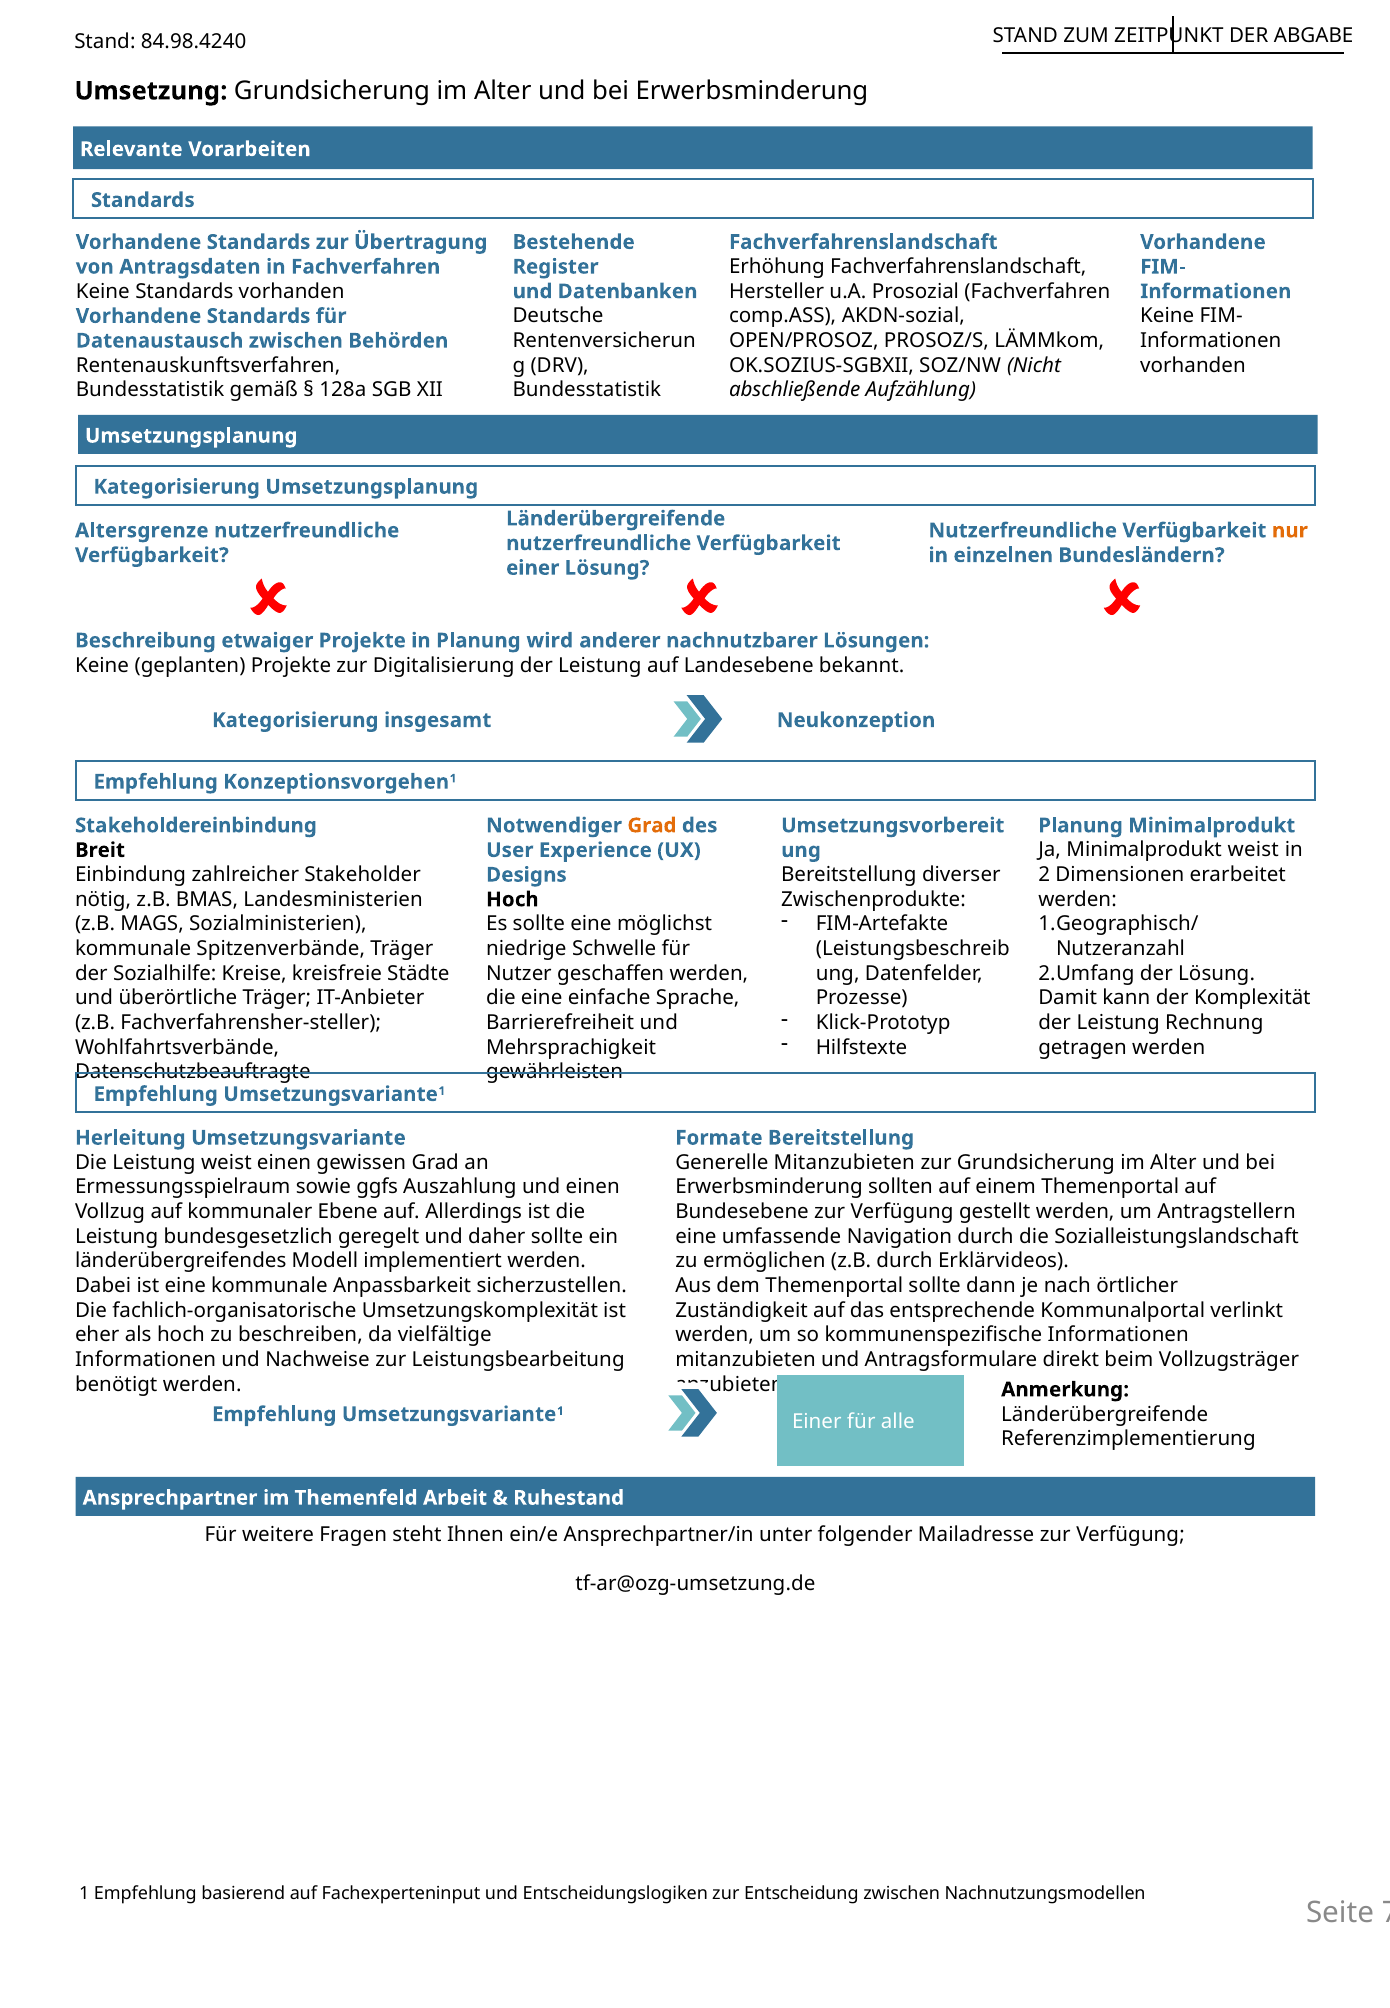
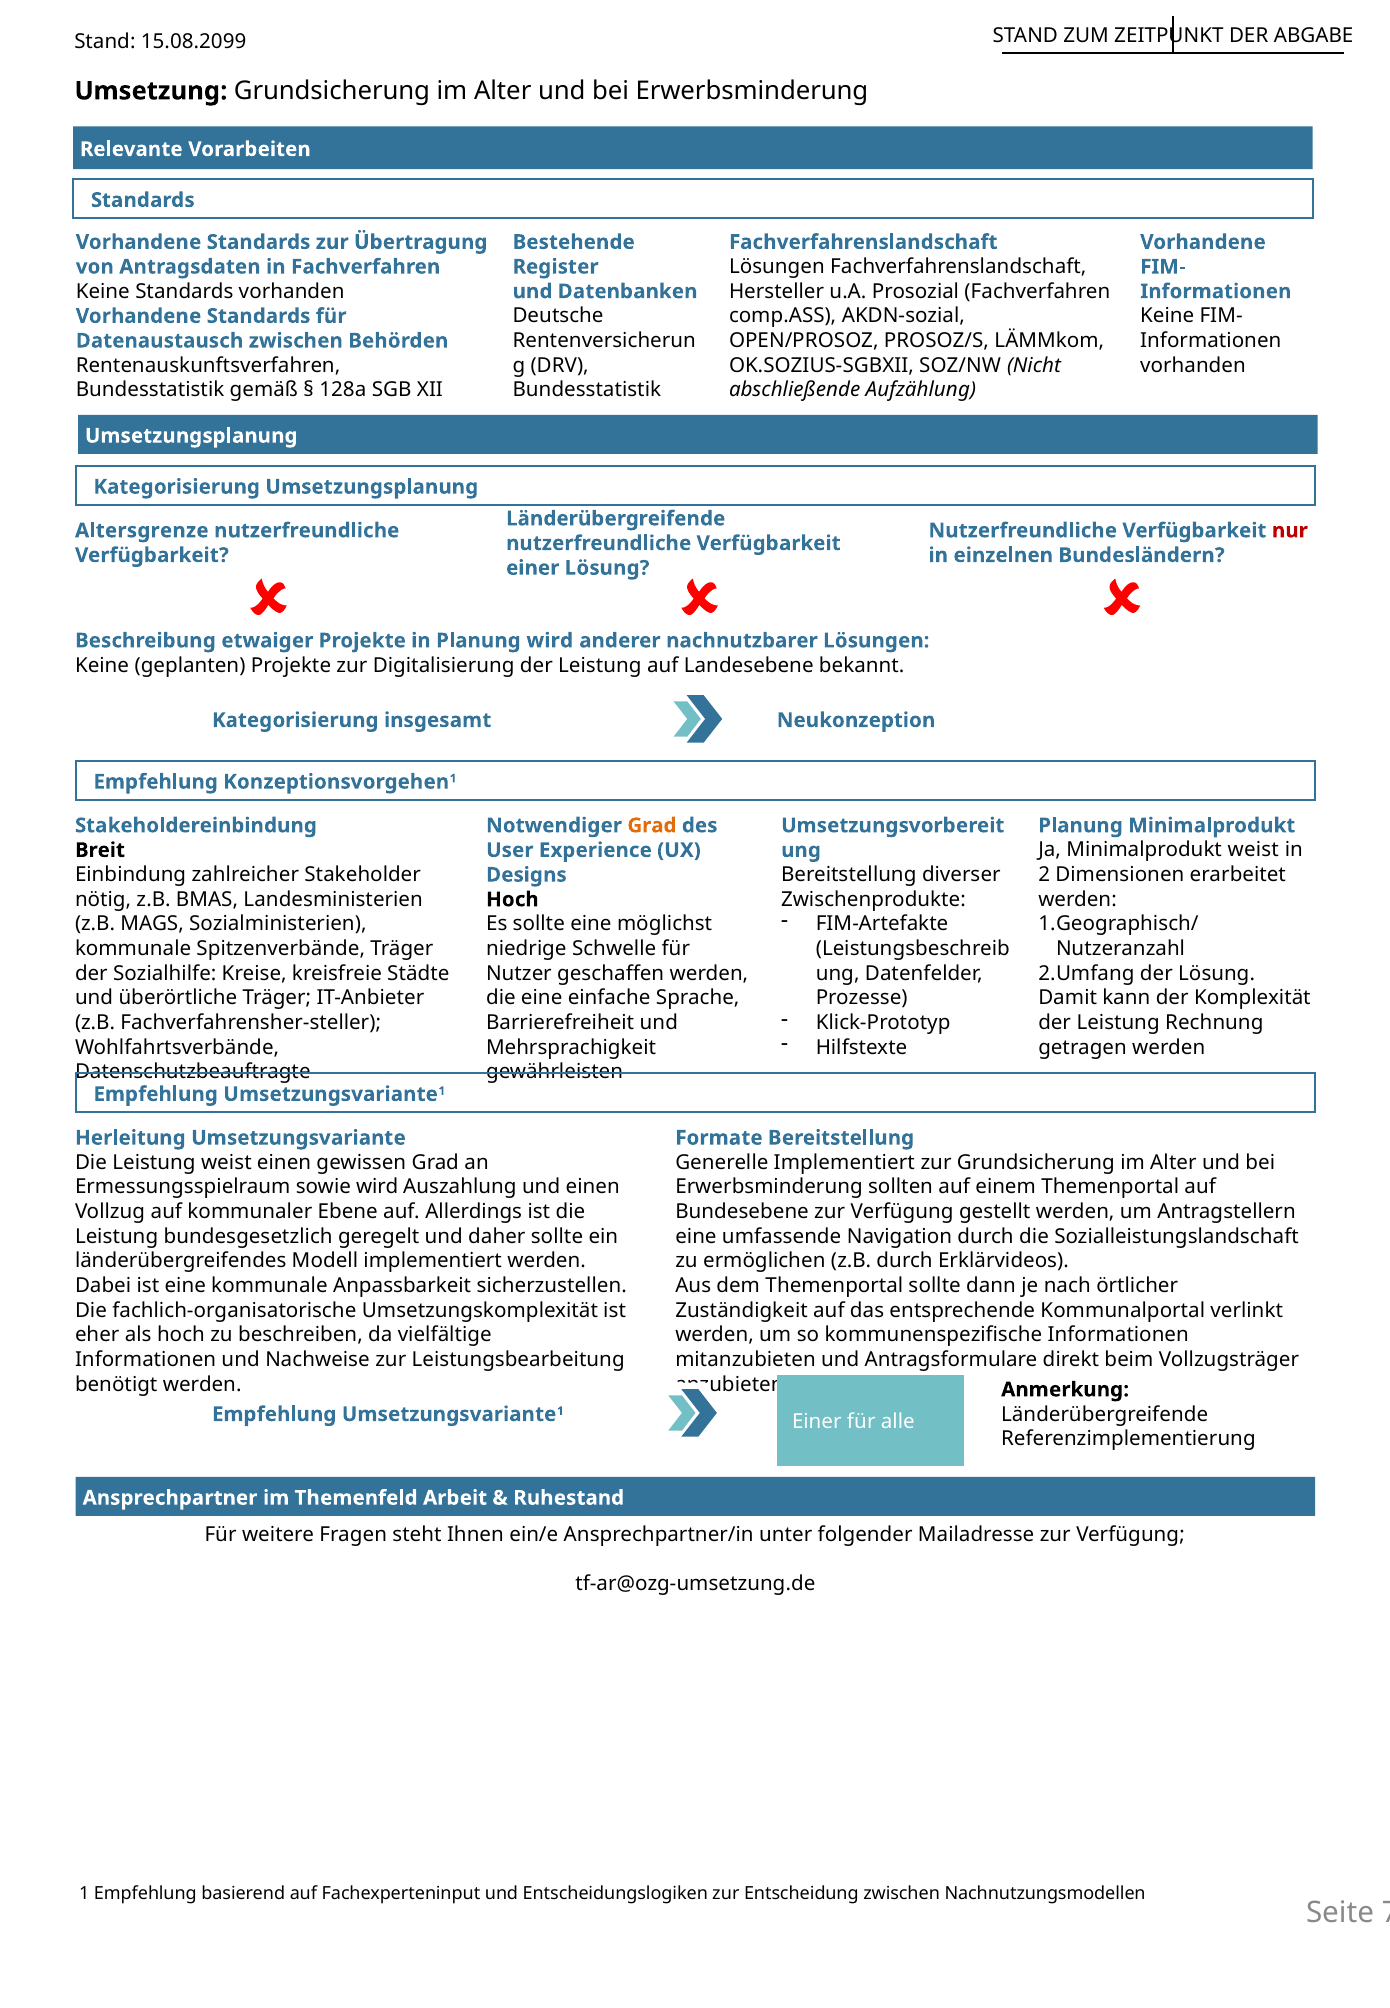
84.98.4240: 84.98.4240 -> 15.08.2099 (194, 42)
Erhöhung: Erhöhung -> Lösungen (777, 267)
nur colour: orange -> red (1290, 531)
Generelle Mitanzubieten: Mitanzubieten -> Implementiert (844, 1162)
sowie ggfs: ggfs -> wird (377, 1187)
